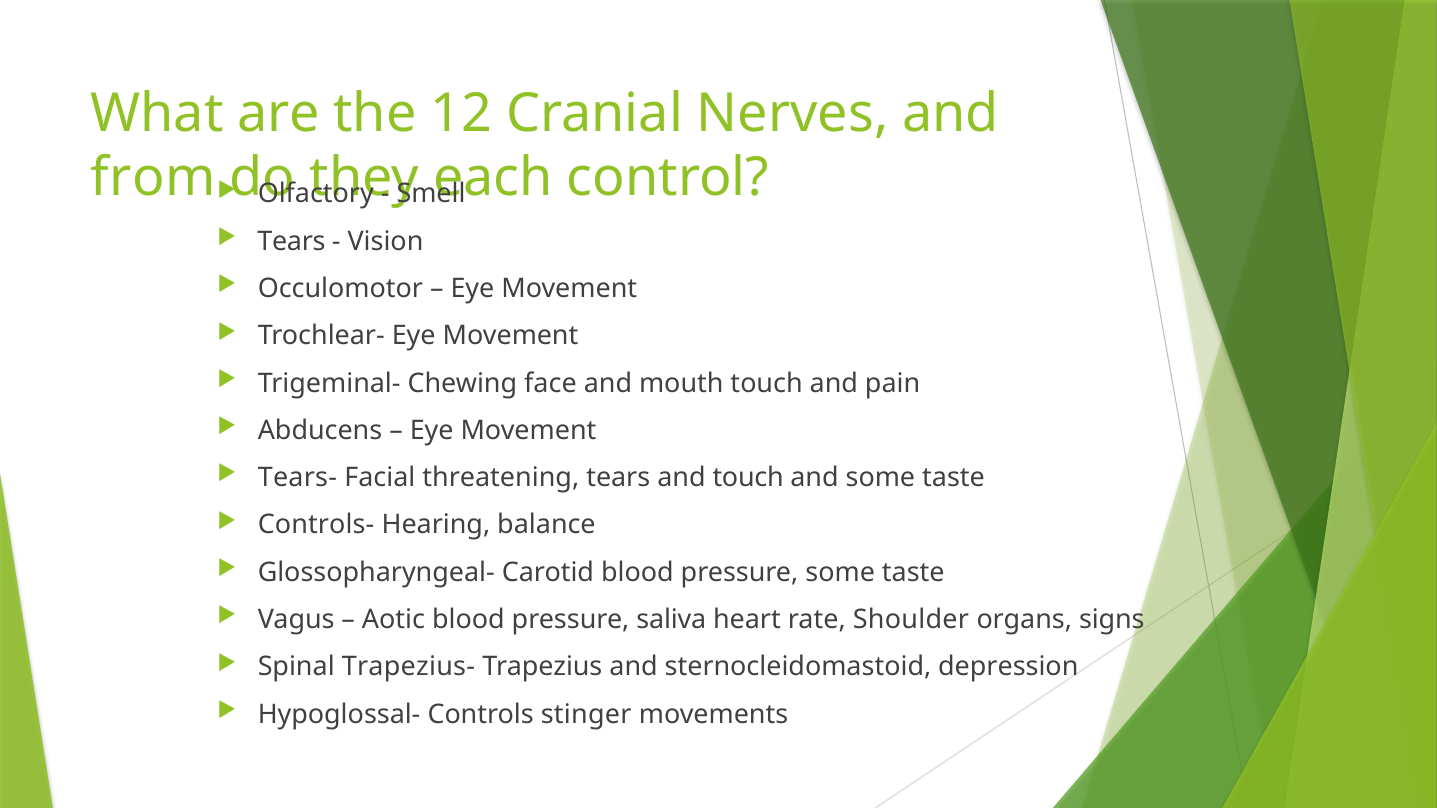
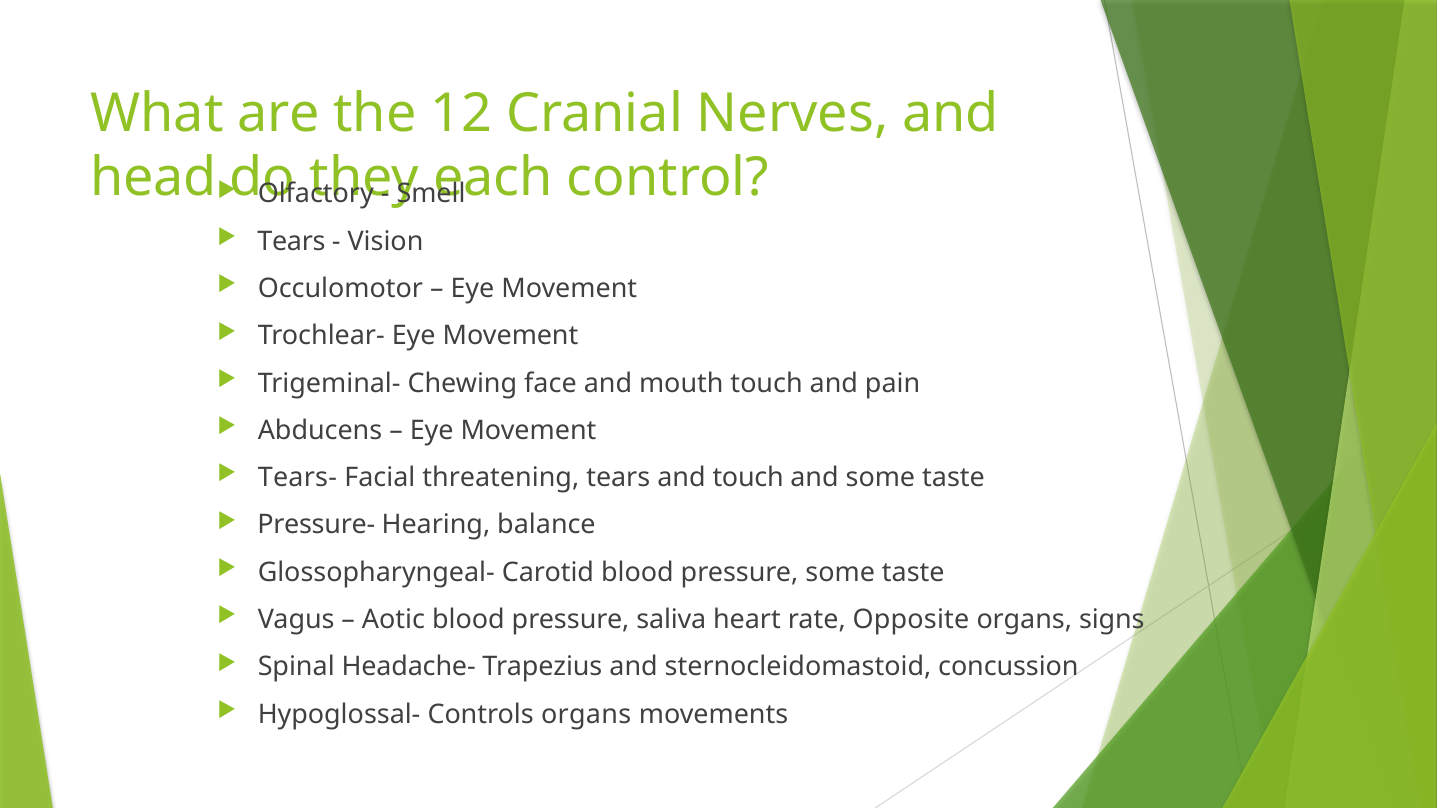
from: from -> head (153, 178)
Controls-: Controls- -> Pressure- (316, 525)
Shoulder: Shoulder -> Opposite (911, 620)
Trapezius-: Trapezius- -> Headache- (409, 667)
depression: depression -> concussion (1008, 667)
Controls stinger: stinger -> organs (586, 715)
